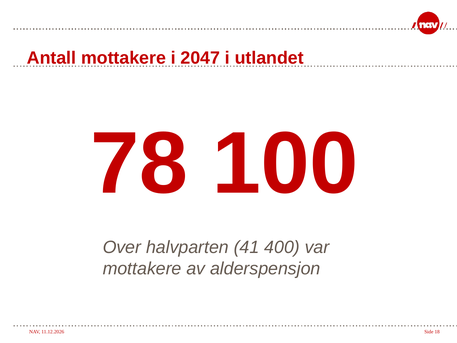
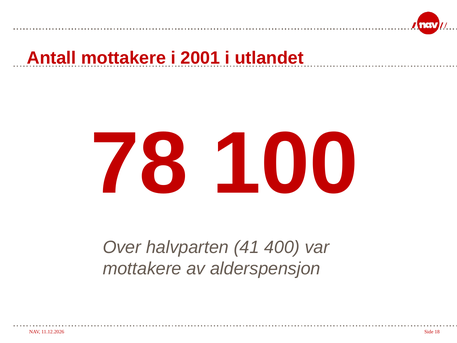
2047: 2047 -> 2001 (200, 58)
